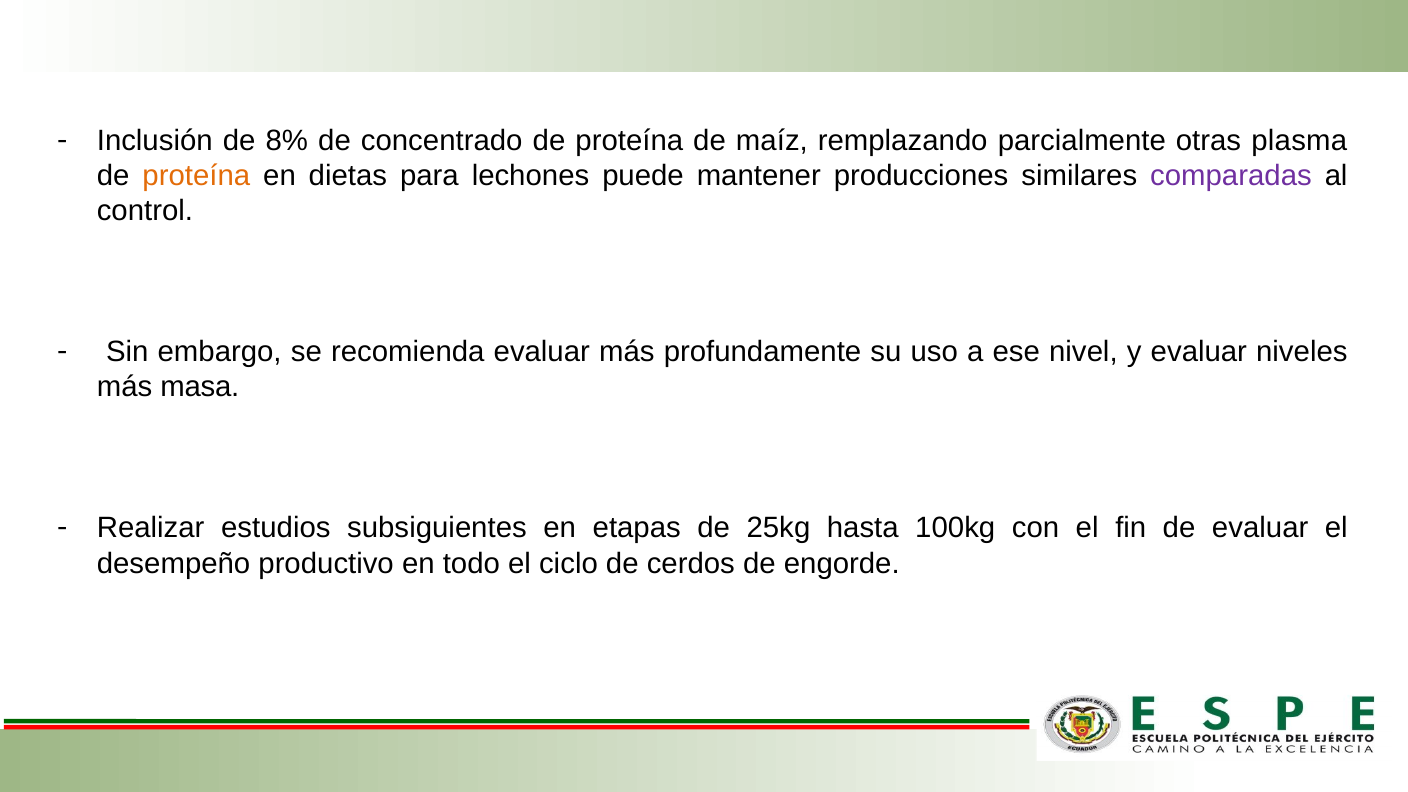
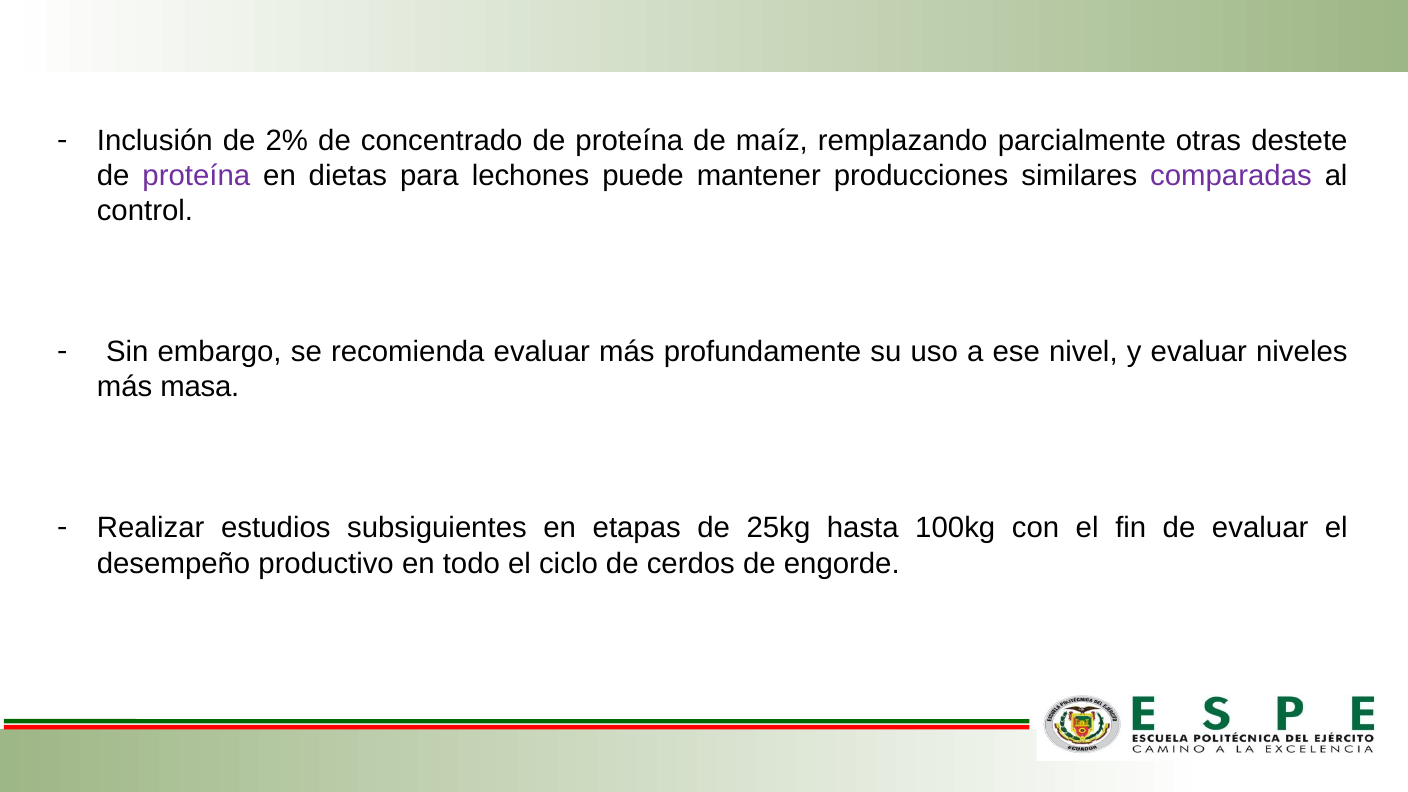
8%: 8% -> 2% (287, 141)
plasma: plasma -> destete (1299, 141)
proteína colour: orange -> purple (196, 176)
